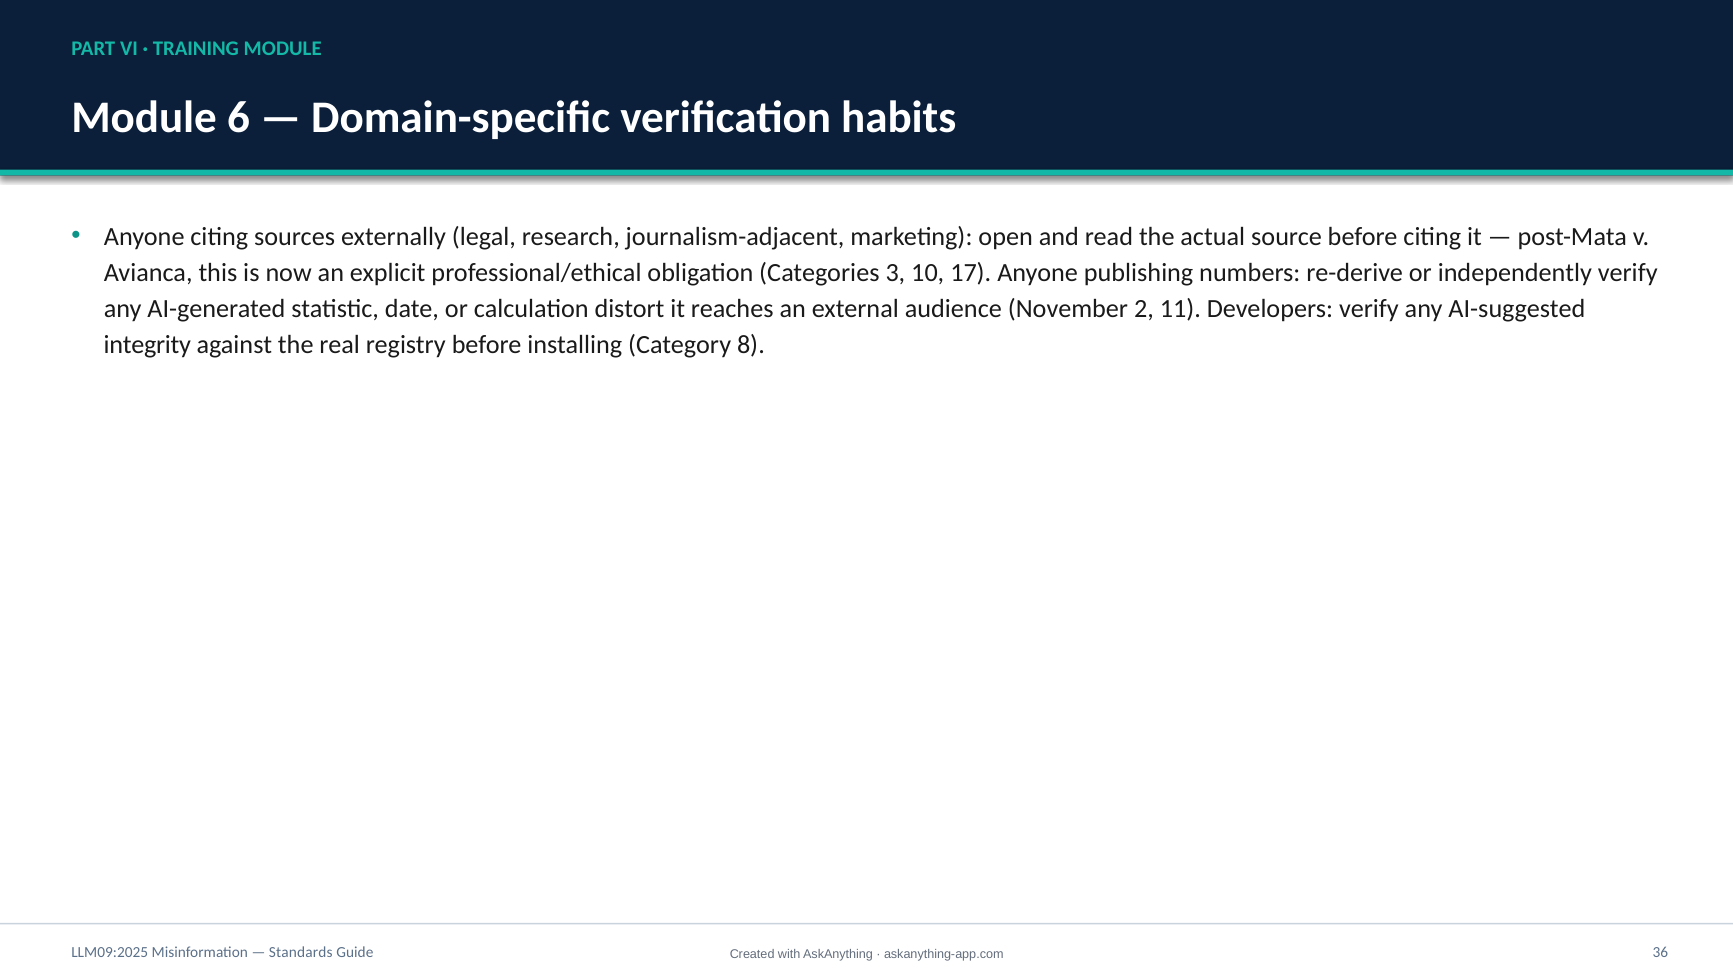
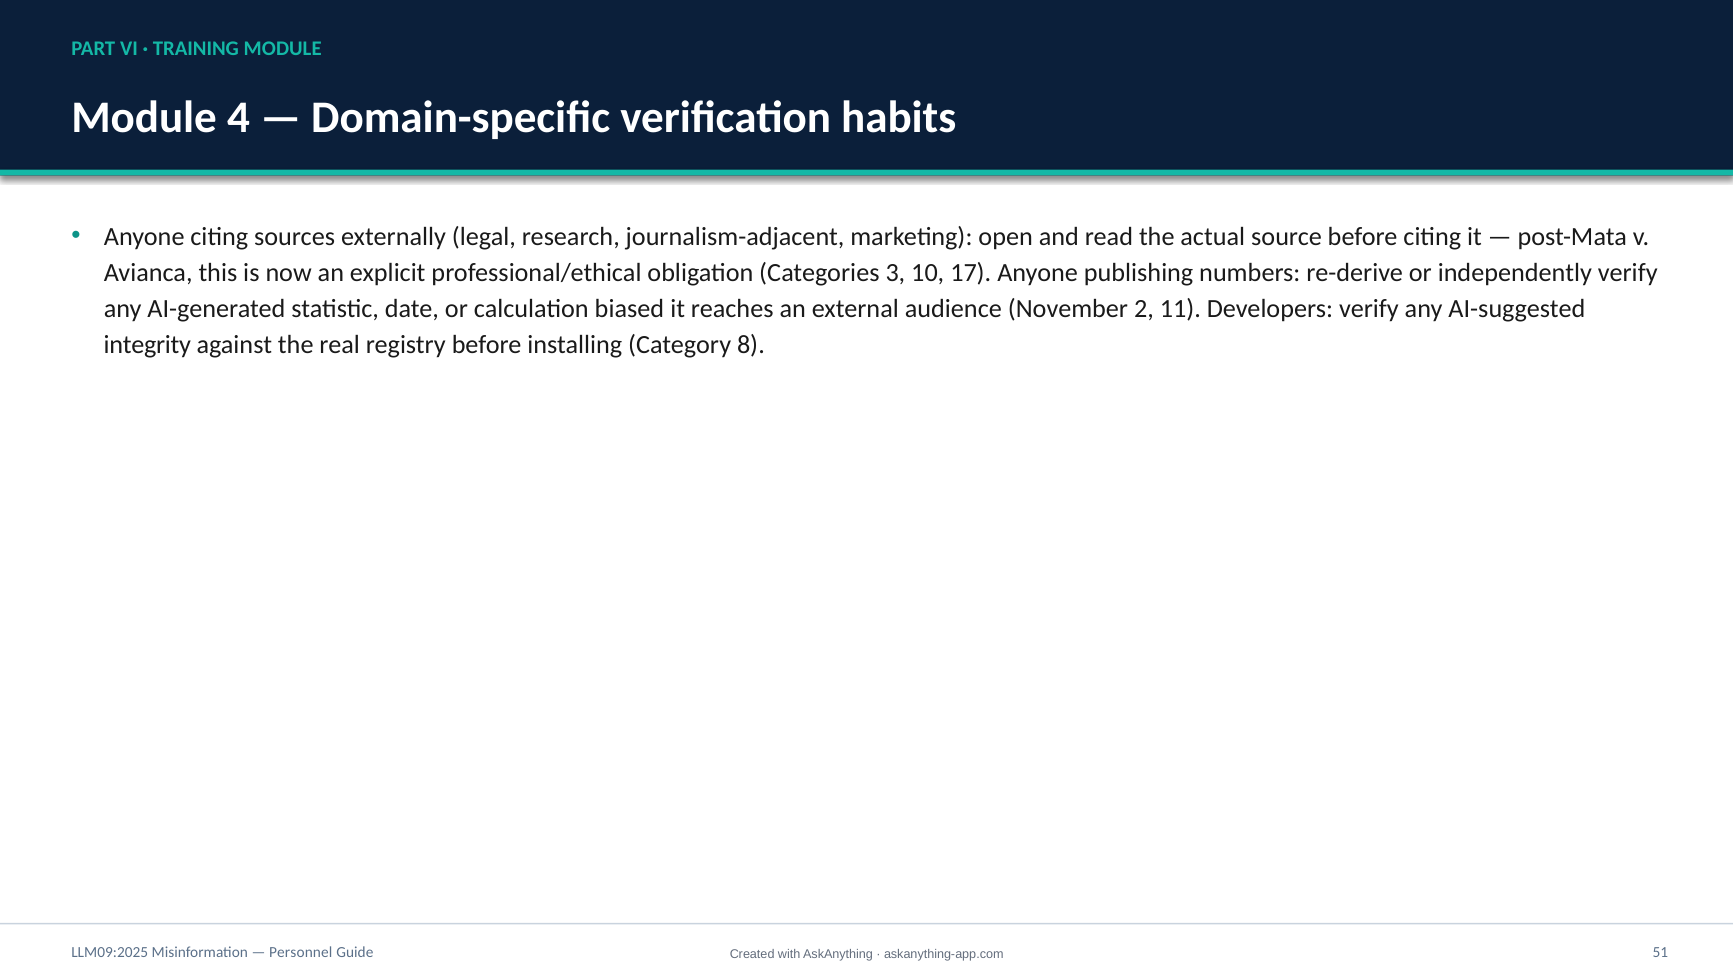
6: 6 -> 4 (239, 117)
distort: distort -> biased (629, 309)
Standards: Standards -> Personnel (301, 952)
36: 36 -> 51 (1660, 952)
